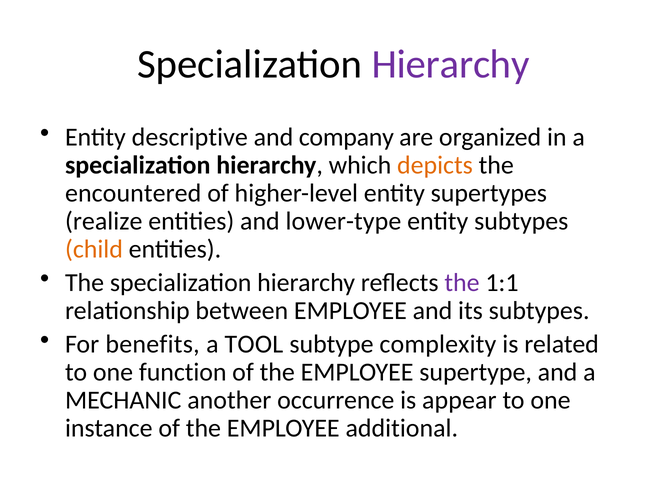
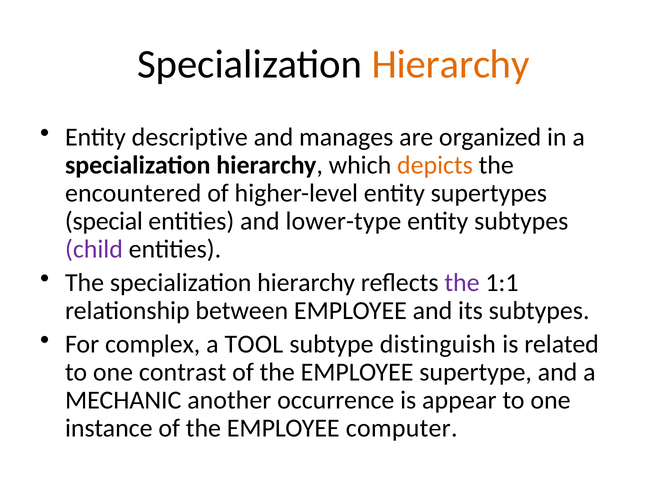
Hierarchy colour: purple -> orange (451, 65)
company: company -> manages (346, 137)
realize: realize -> special (104, 222)
child colour: orange -> purple (94, 250)
benefits: benefits -> complex (153, 344)
complexity: complexity -> distinguish (438, 344)
function: function -> contrast (183, 372)
additional: additional -> computer (402, 428)
